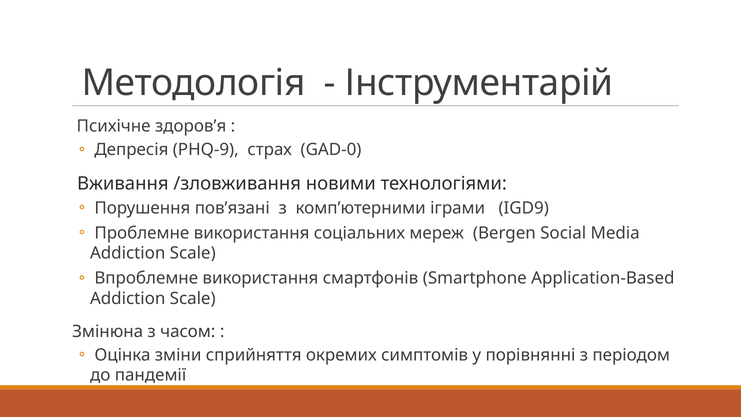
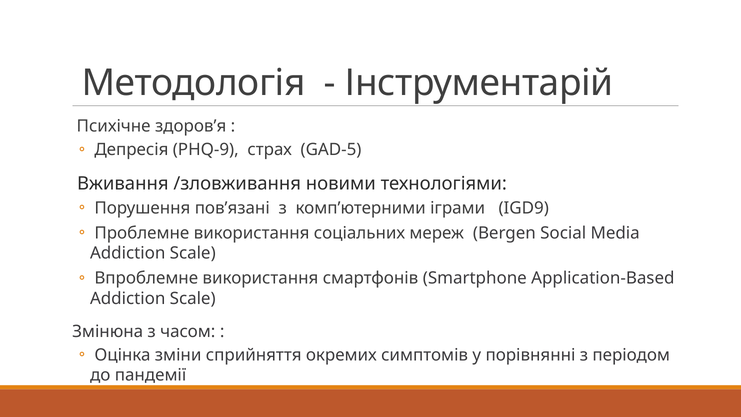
GAD-0: GAD-0 -> GAD-5 (331, 150)
